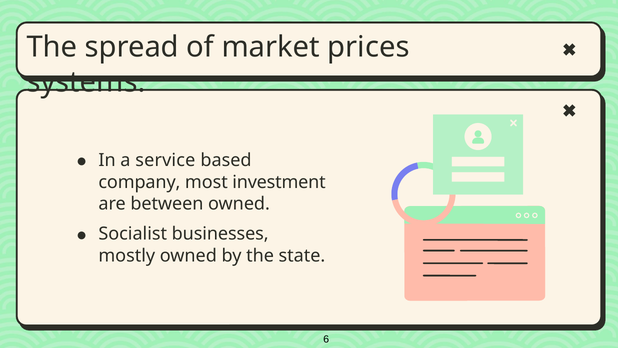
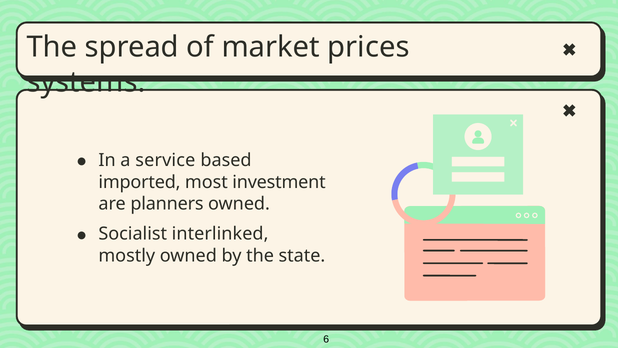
company: company -> imported (139, 182)
between: between -> planners (167, 204)
businesses: businesses -> interlinked (220, 234)
